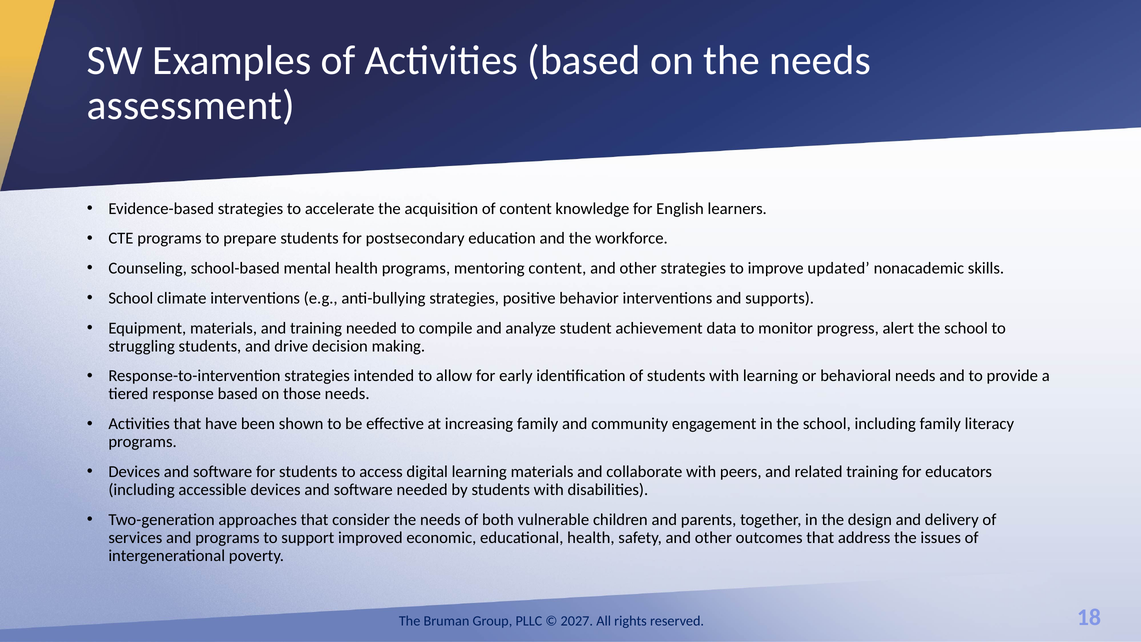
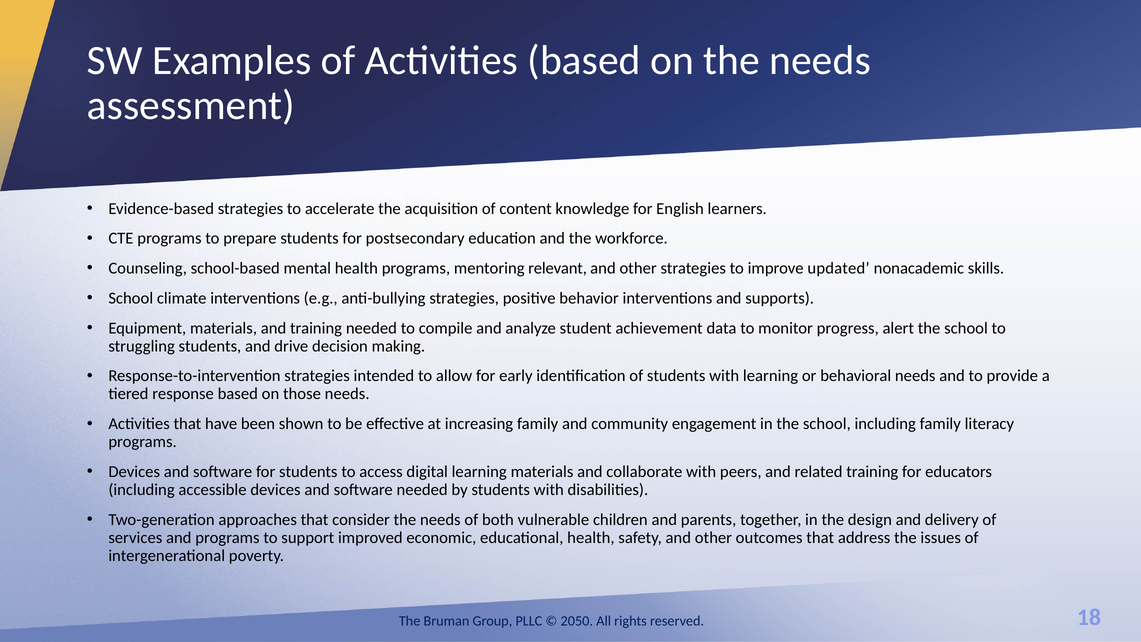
mentoring content: content -> relevant (558, 268)
2027: 2027 -> 2050 (577, 621)
